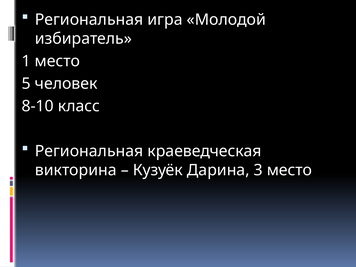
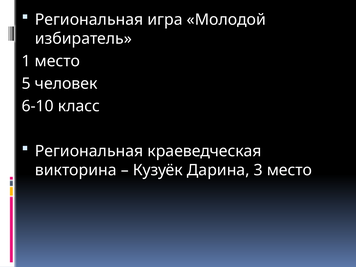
8-10: 8-10 -> 6-10 (38, 106)
